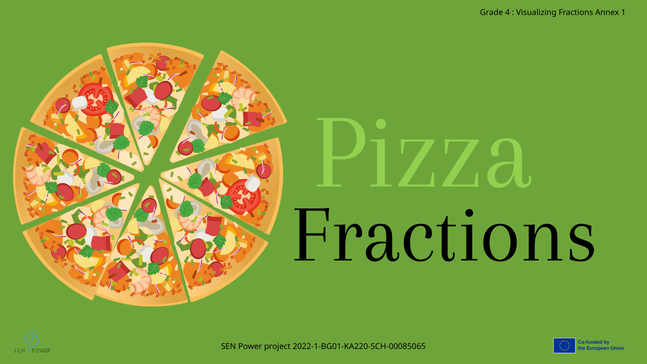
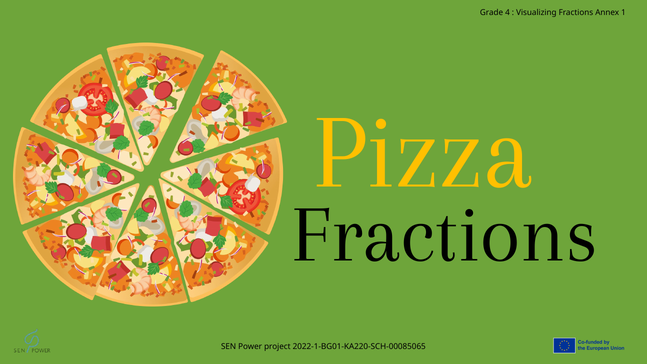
Pizza colour: light green -> yellow (423, 151)
